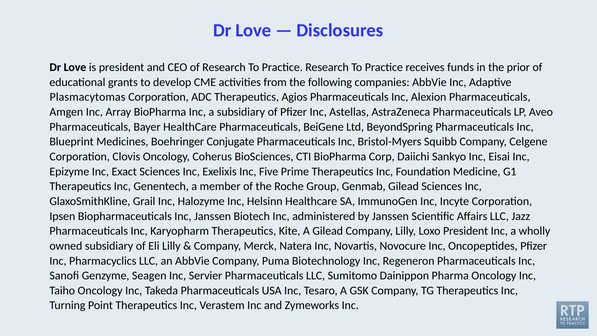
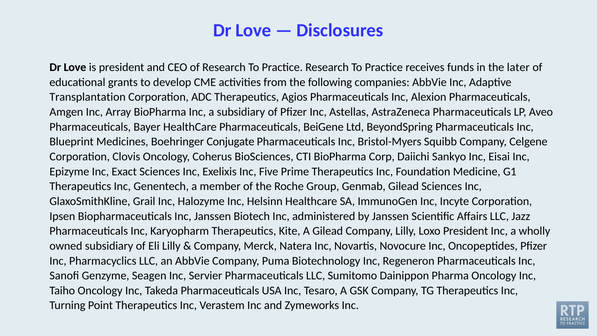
prior: prior -> later (518, 67)
Plasmacytomas: Plasmacytomas -> Transplantation (88, 97)
